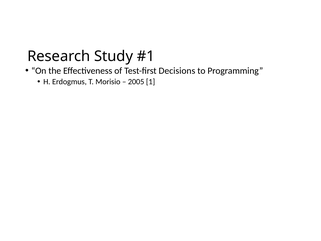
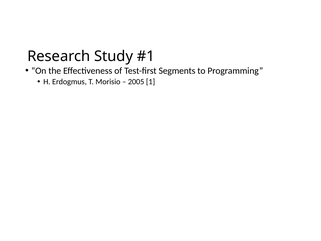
Decisions: Decisions -> Segments (177, 71)
